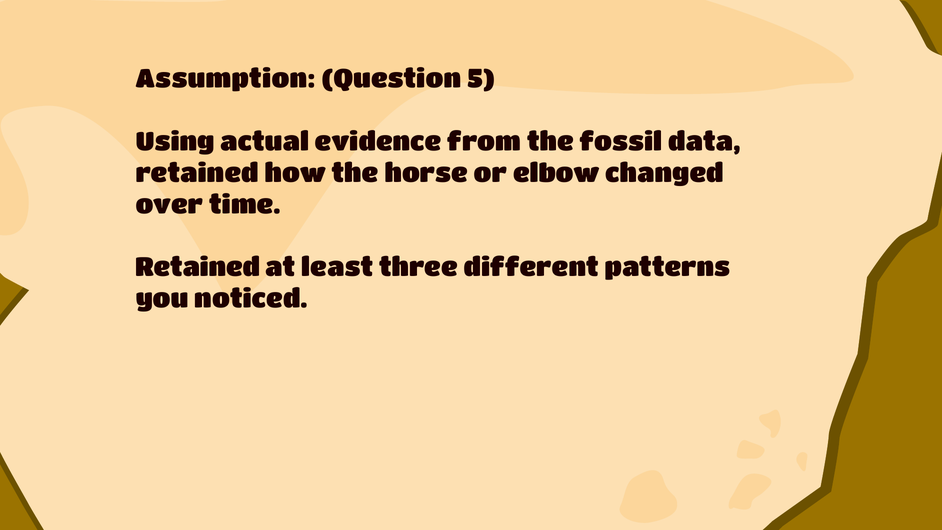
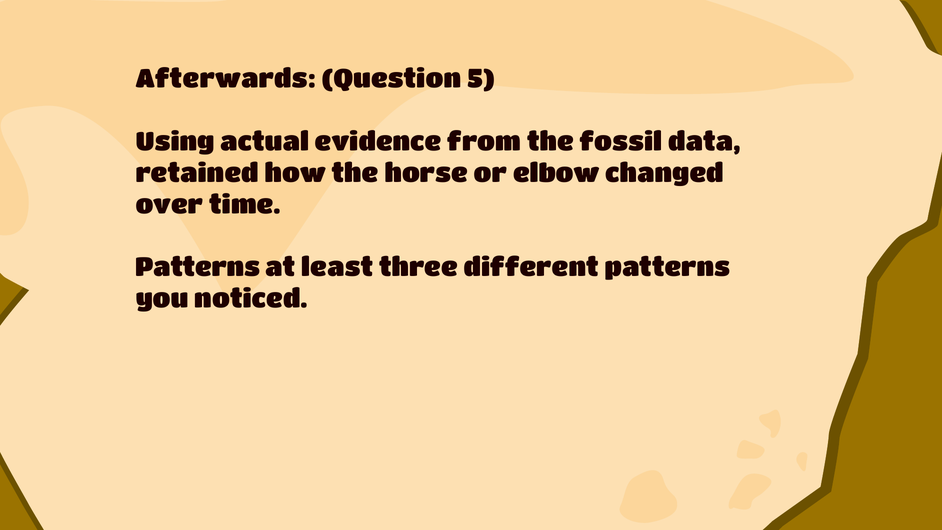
Assumption: Assumption -> Afterwards (226, 79)
Retained: Retained -> Patterns (198, 268)
